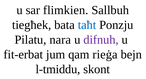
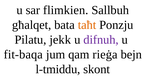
tiegħek: tiegħek -> għalqet (32, 25)
taħt colour: blue -> orange (87, 25)
nara: nara -> jekk (60, 40)
fit-erbat: fit-erbat -> fit-baqa (23, 54)
